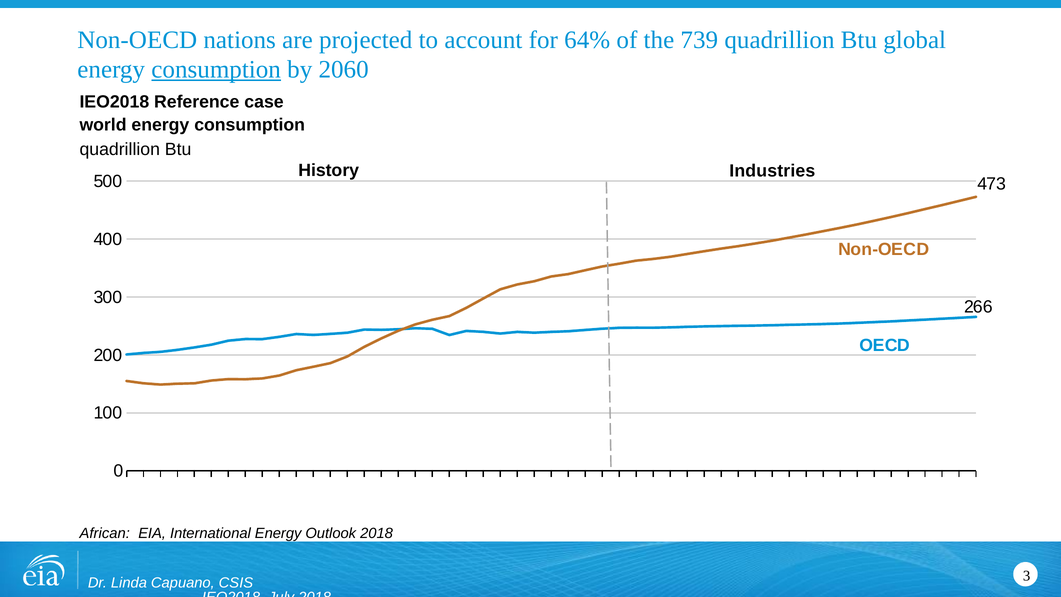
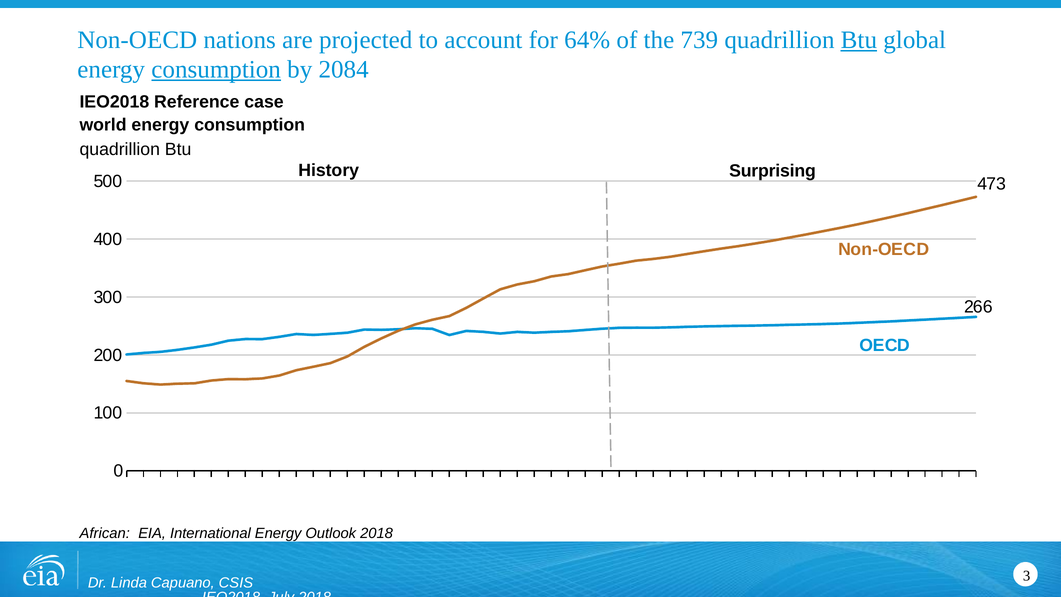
Btu underline: none -> present (859, 40)
2060: 2060 -> 2084 (344, 69)
Industries: Industries -> Surprising (772, 171)
